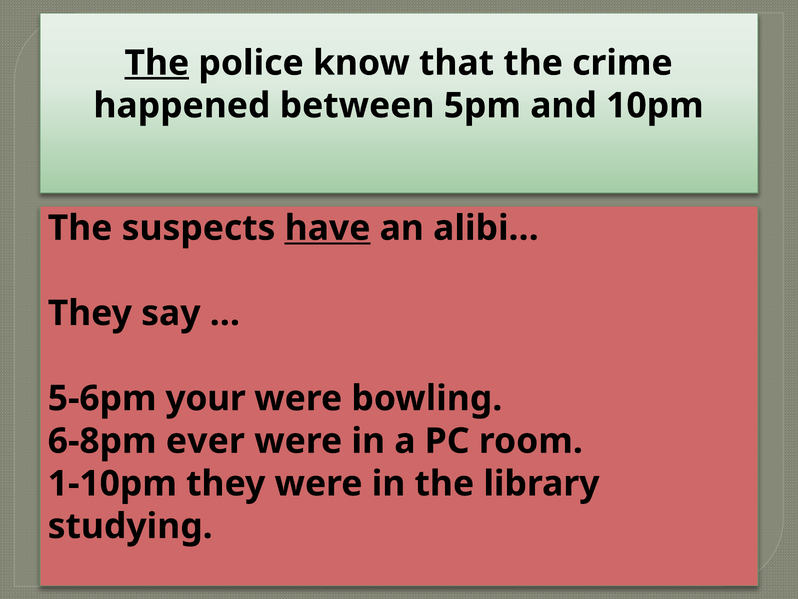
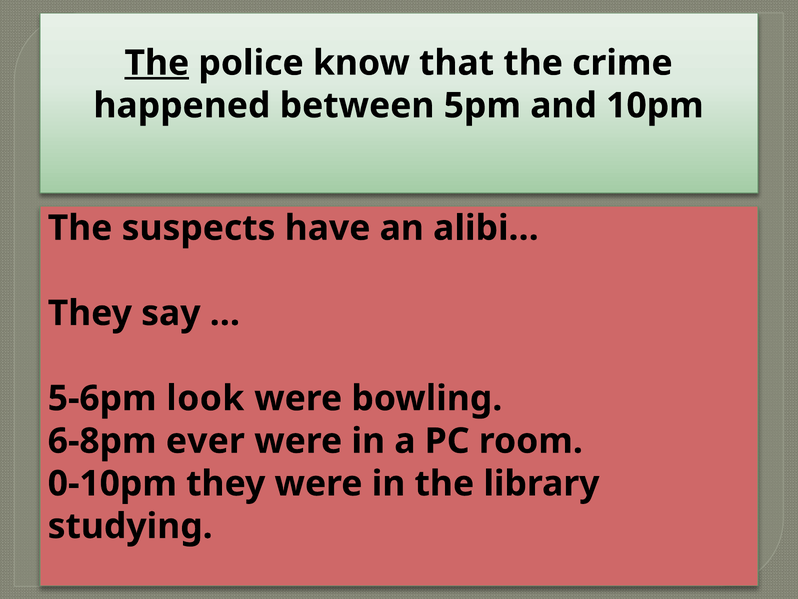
have underline: present -> none (328, 228)
your: your -> look (205, 398)
1-10pm: 1-10pm -> 0-10pm (112, 483)
